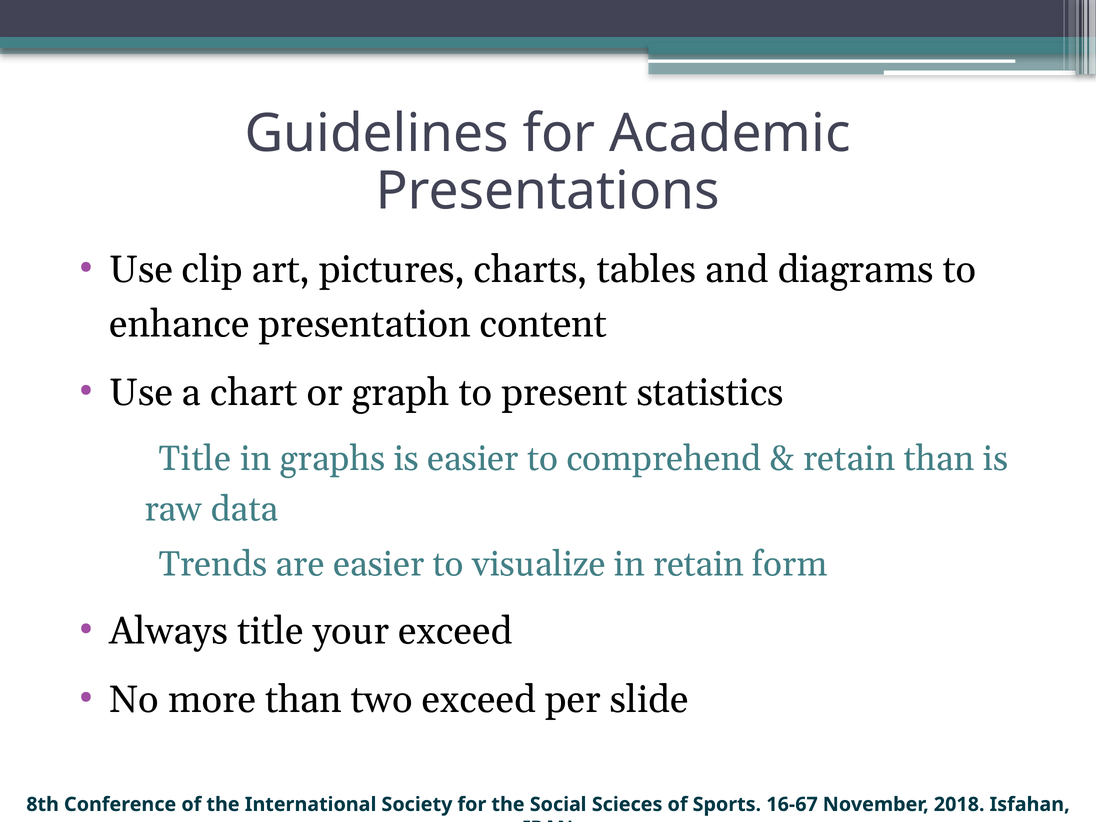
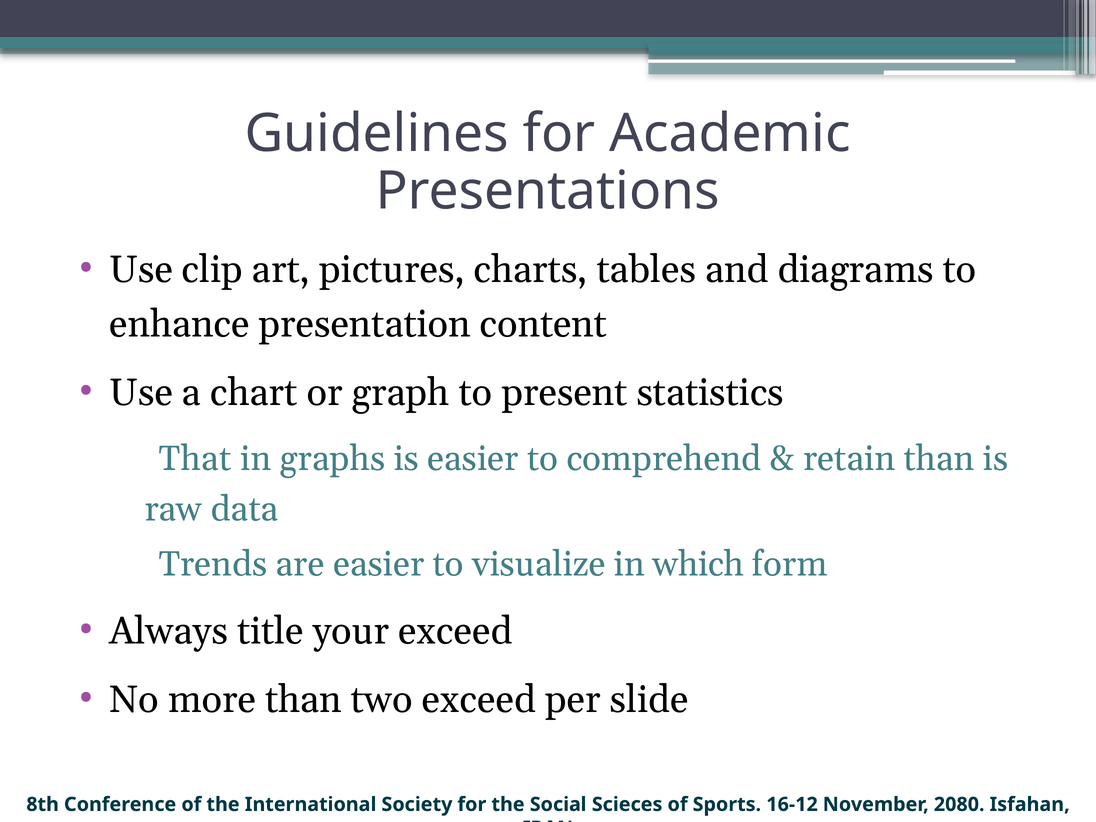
Title: Title -> That (195, 459)
in retain: retain -> which (699, 564)
16-67: 16-67 -> 16-12 (792, 804)
2018: 2018 -> 2080 (959, 804)
